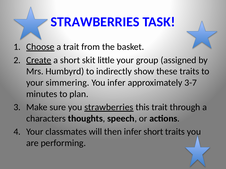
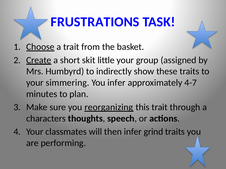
STRAWBERRIES: STRAWBERRIES -> FRUSTRATIONS (95, 22)
3-7: 3-7 -> 4-7 (191, 83)
you strawberries: strawberries -> reorganizing (109, 108)
infer short: short -> grind (153, 132)
